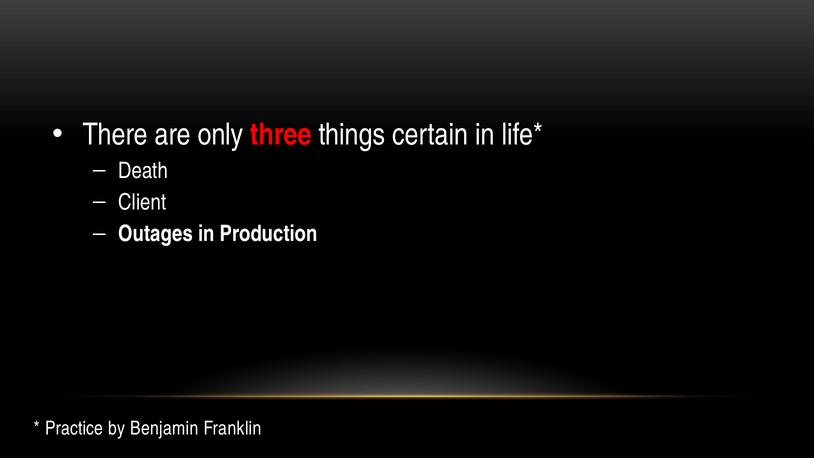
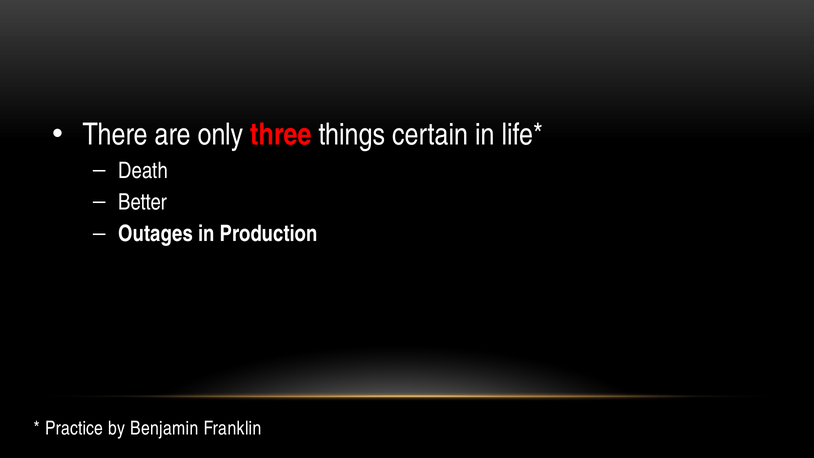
Client: Client -> Better (143, 202)
